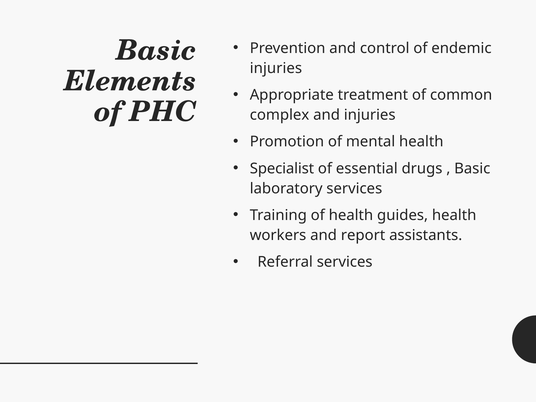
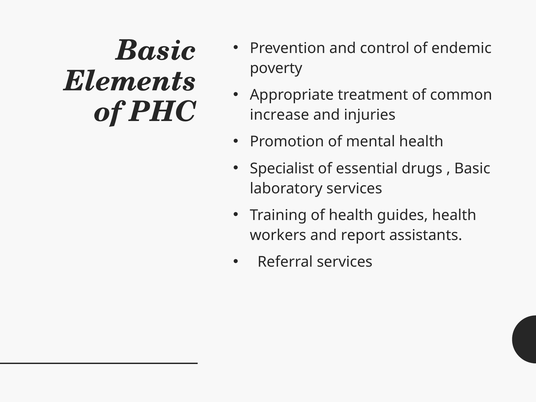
injuries: injuries -> poverty (276, 68)
complex: complex -> increase (279, 115)
